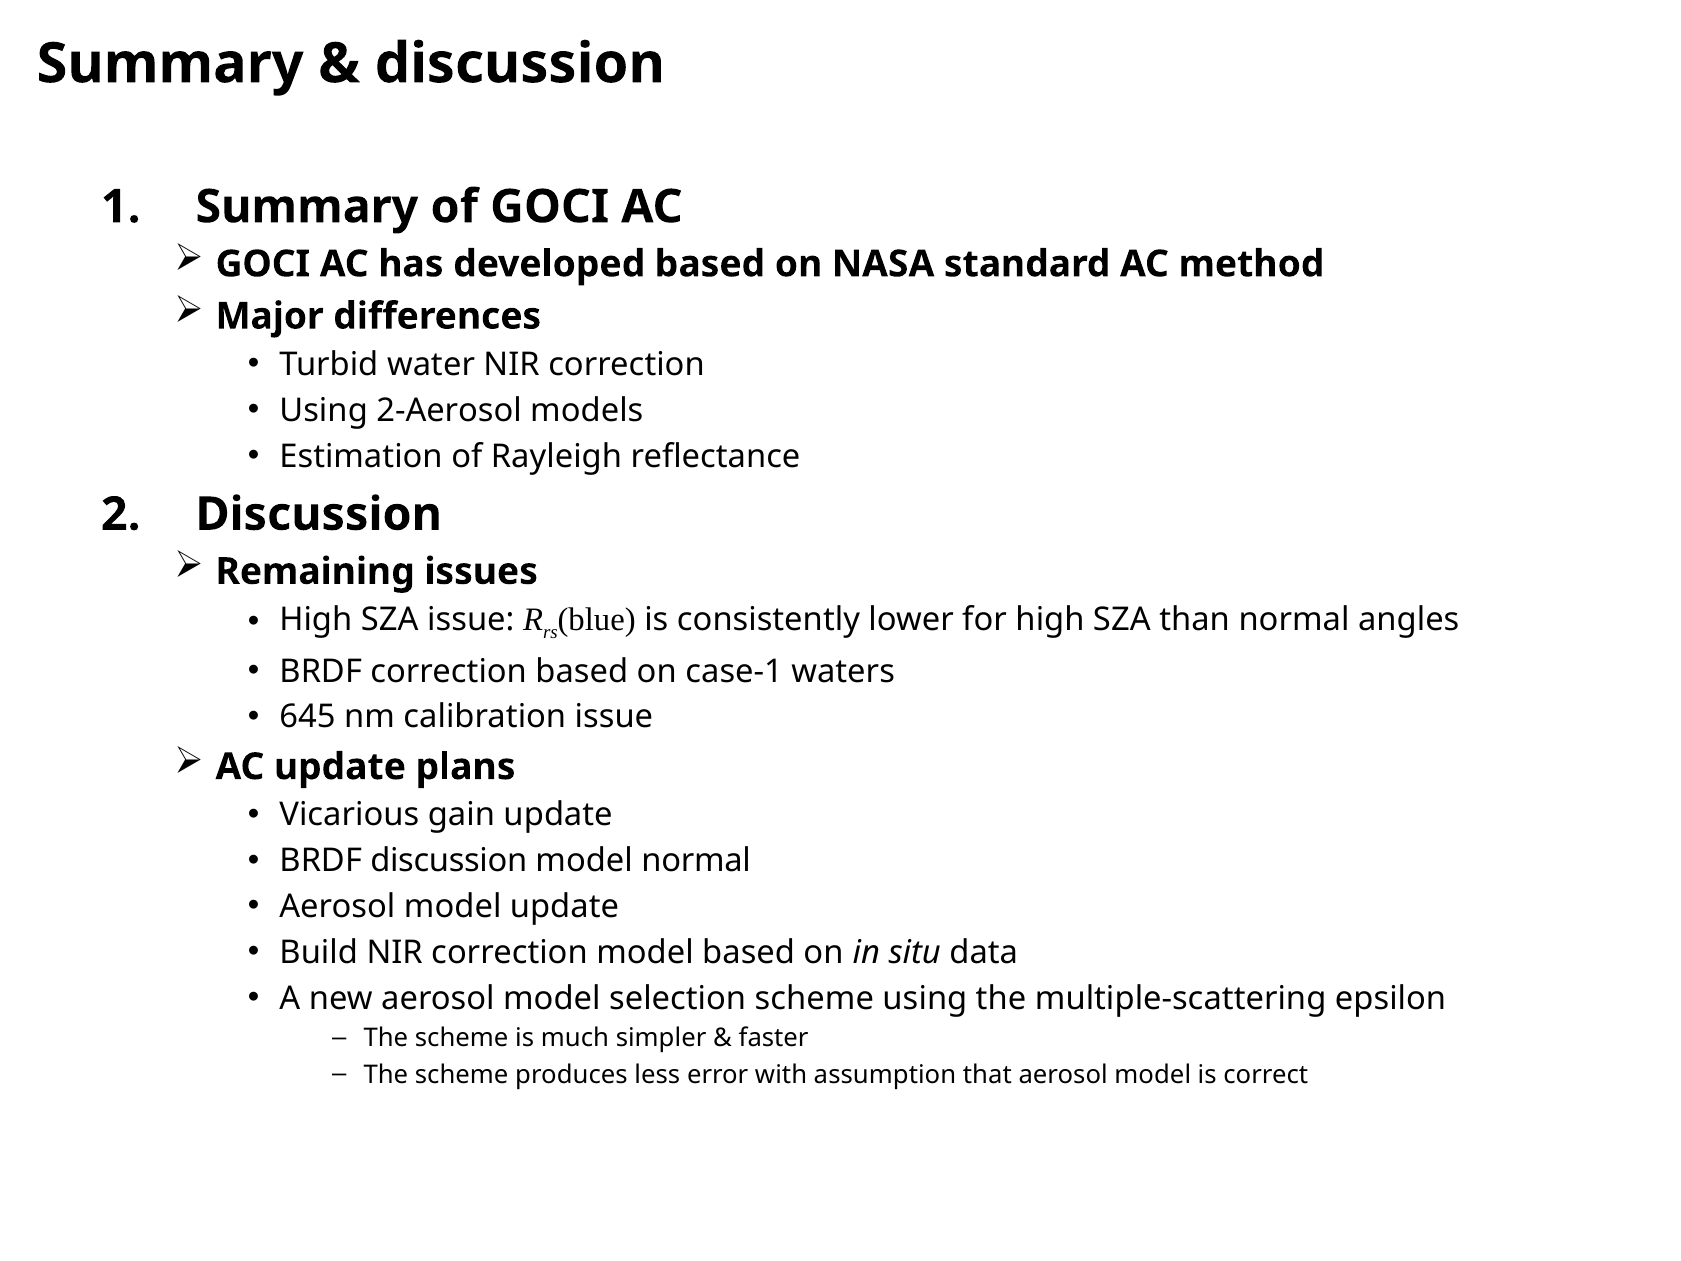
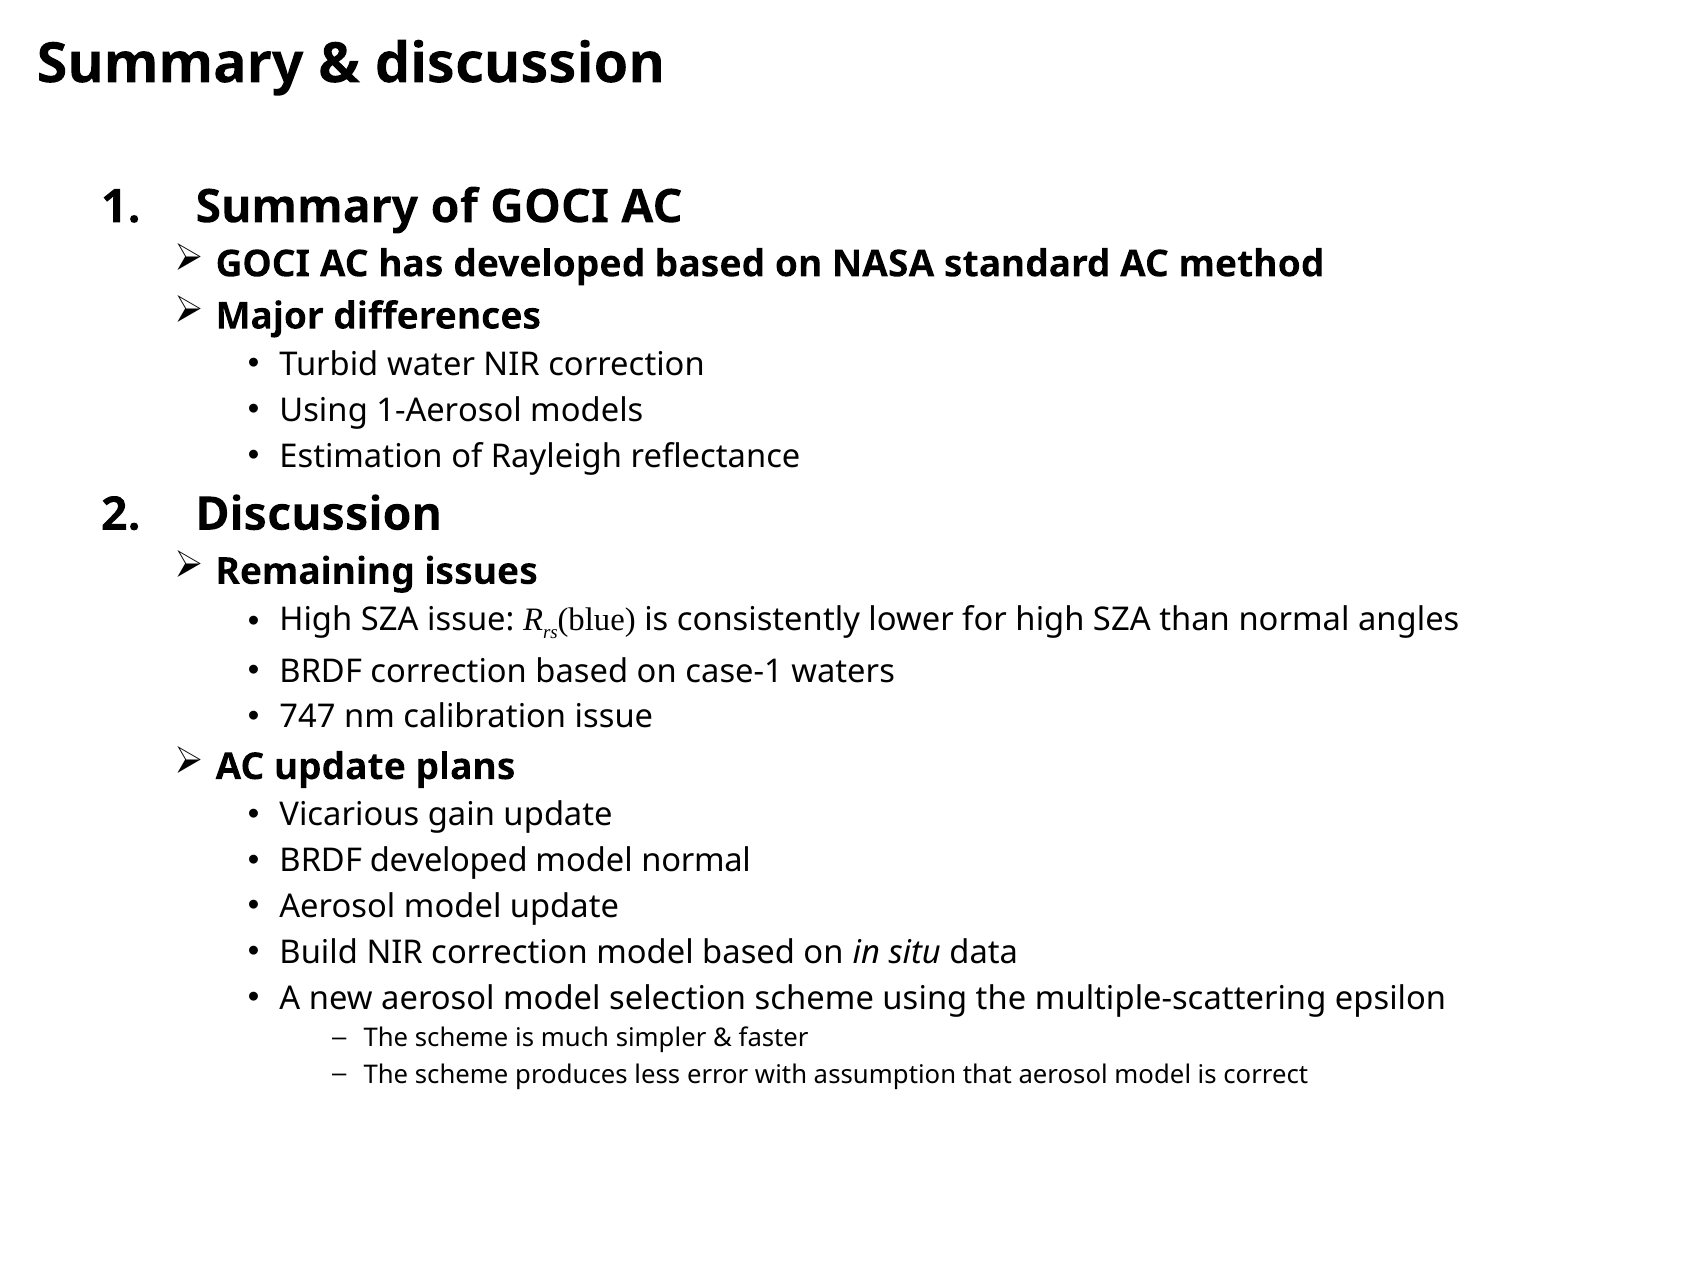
2-Aerosol: 2-Aerosol -> 1-Aerosol (449, 410)
645: 645 -> 747 (307, 717)
BRDF discussion: discussion -> developed (449, 861)
